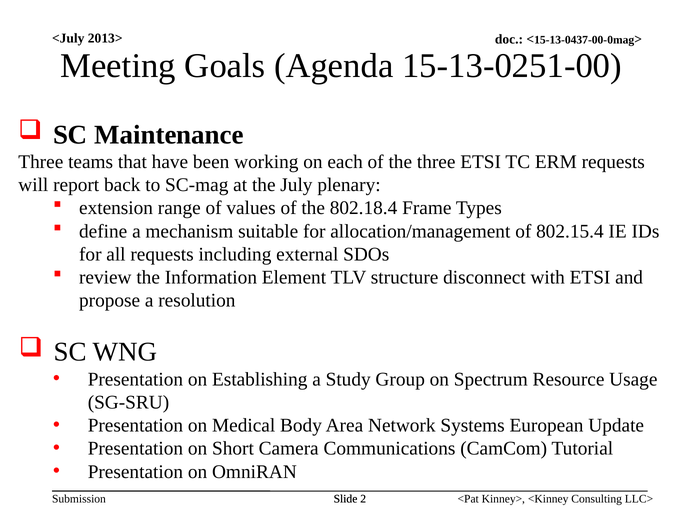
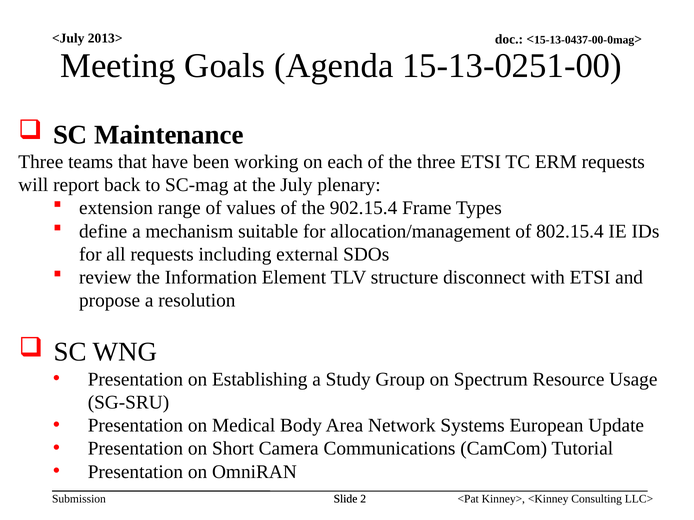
802.18.4: 802.18.4 -> 902.15.4 (364, 208)
